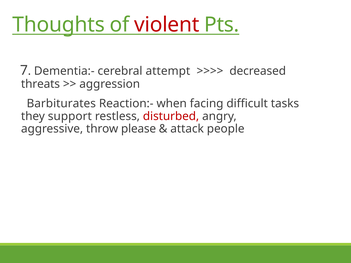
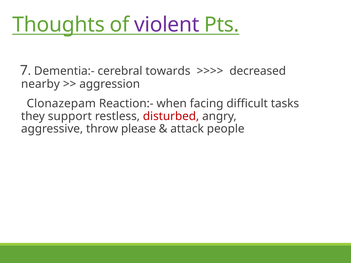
violent colour: red -> purple (167, 25)
attempt: attempt -> towards (168, 71)
threats: threats -> nearby (40, 84)
Barbiturates: Barbiturates -> Clonazepam (61, 104)
